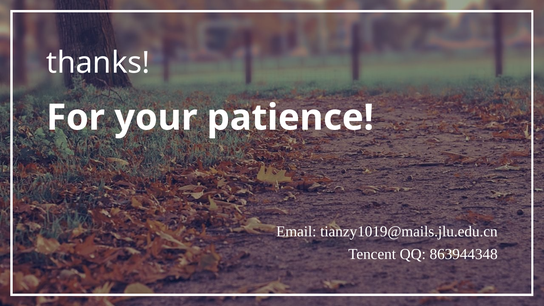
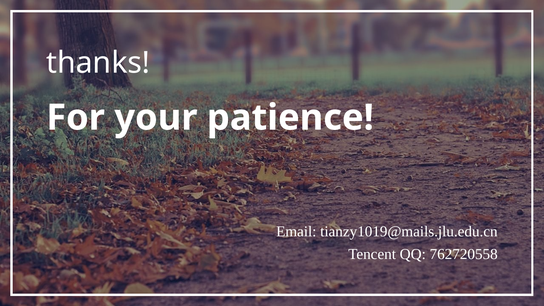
863944348: 863944348 -> 762720558 (464, 254)
